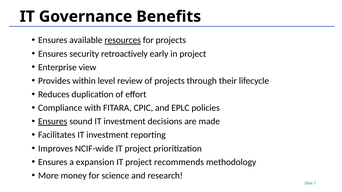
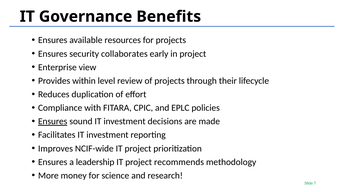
resources underline: present -> none (123, 40)
retroactively: retroactively -> collaborates (124, 54)
expansion: expansion -> leadership (95, 162)
